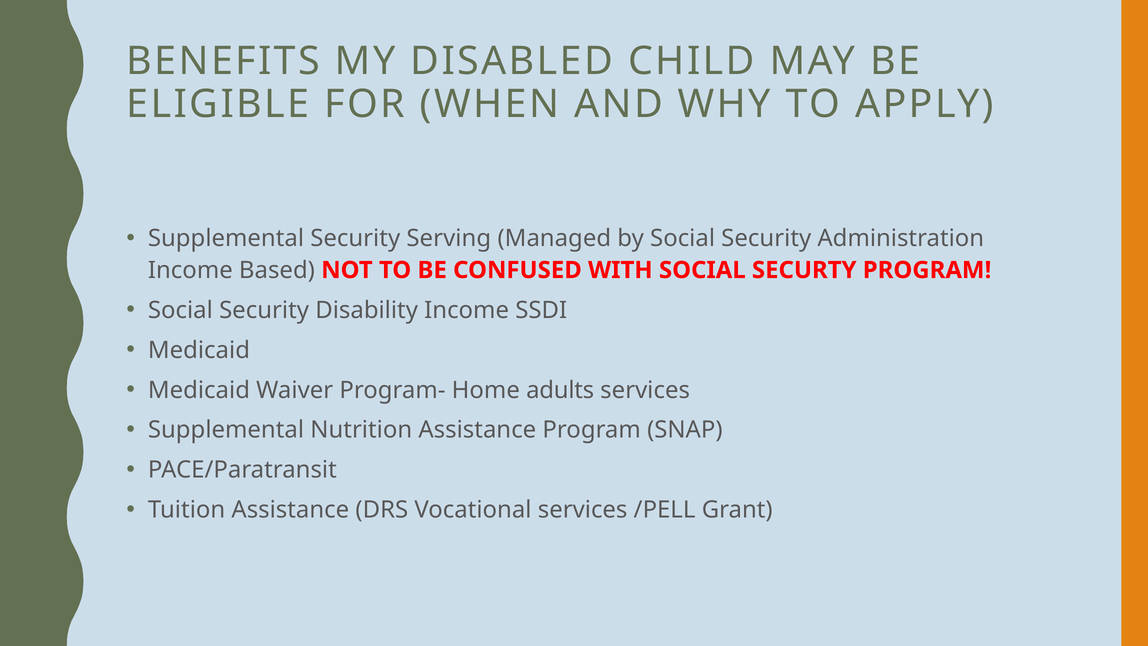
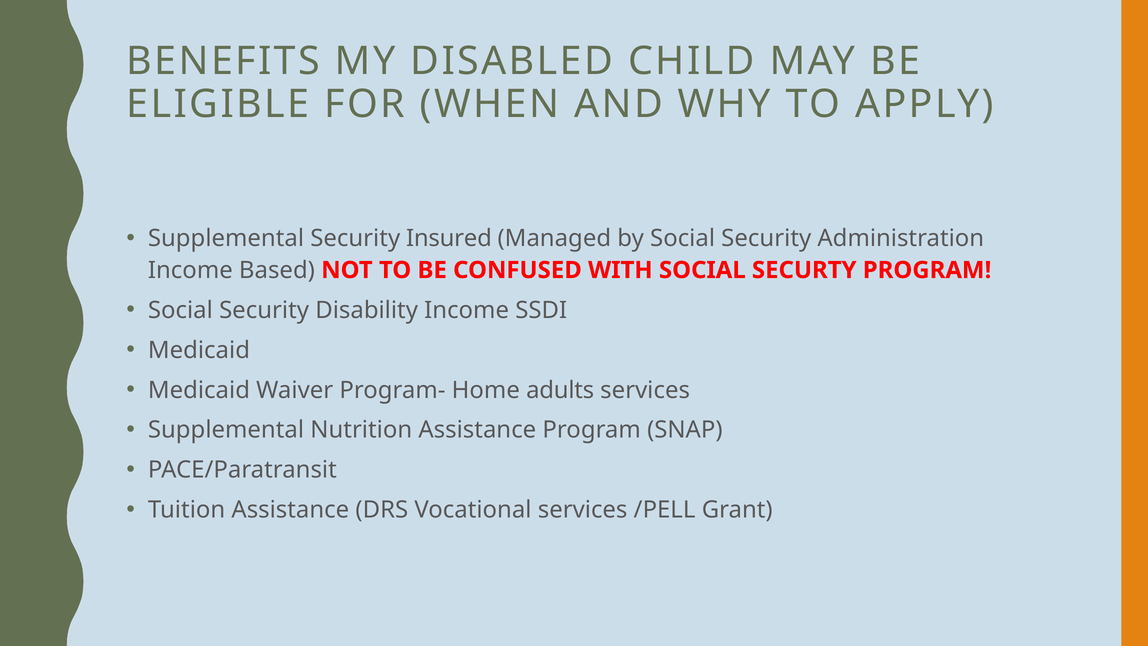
Serving: Serving -> Insured (449, 238)
